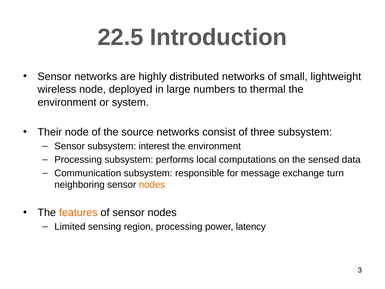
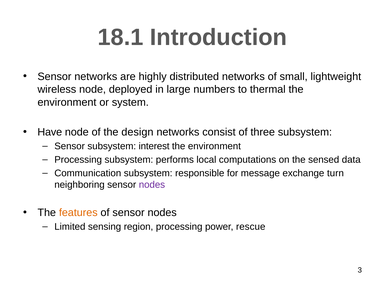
22.5: 22.5 -> 18.1 (121, 37)
Their: Their -> Have (50, 132)
source: source -> design (137, 132)
nodes colour: orange -> purple (152, 185)
latency: latency -> rescue (251, 227)
